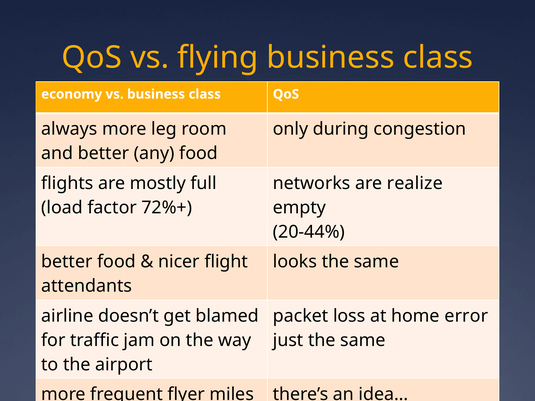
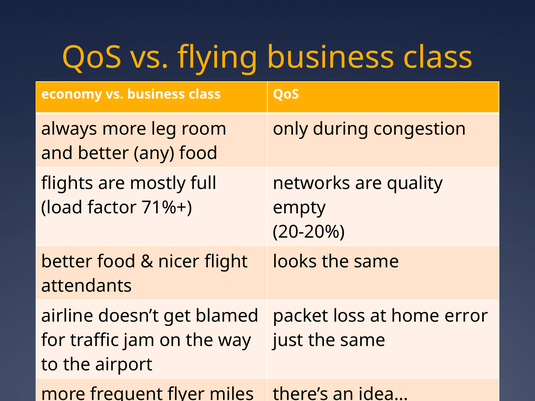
realize: realize -> quality (415, 183)
72%+: 72%+ -> 71%+ (167, 208)
20-44%: 20-44% -> 20-20% (309, 232)
